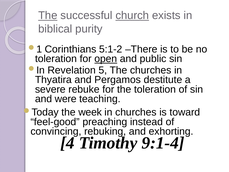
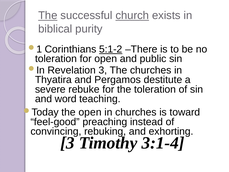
5:1-2 underline: none -> present (111, 49)
open underline: present -> none (106, 59)
Revelation 5: 5 -> 3 (103, 70)
were: were -> word (66, 99)
the week: week -> open (90, 112)
4: 4 -> 3 (67, 143)
9:1-4: 9:1-4 -> 3:1-4 (163, 143)
